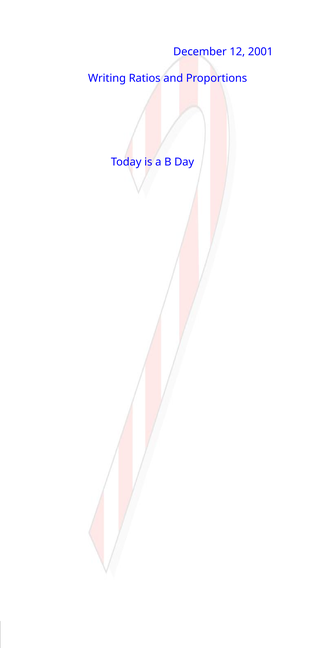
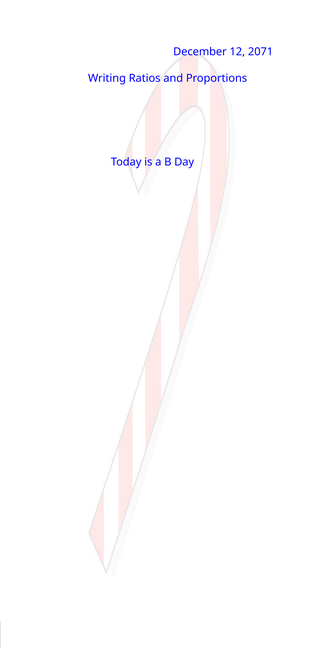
2001: 2001 -> 2071 (261, 52)
